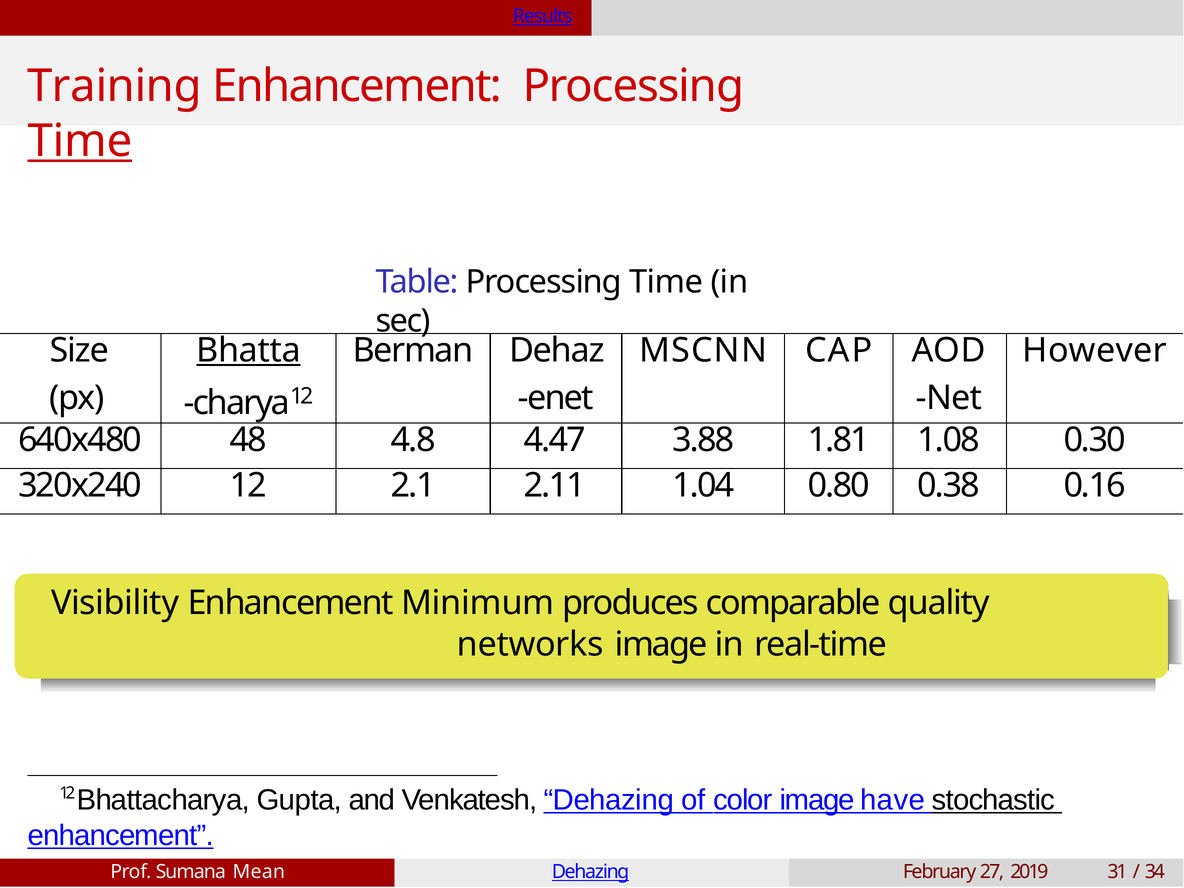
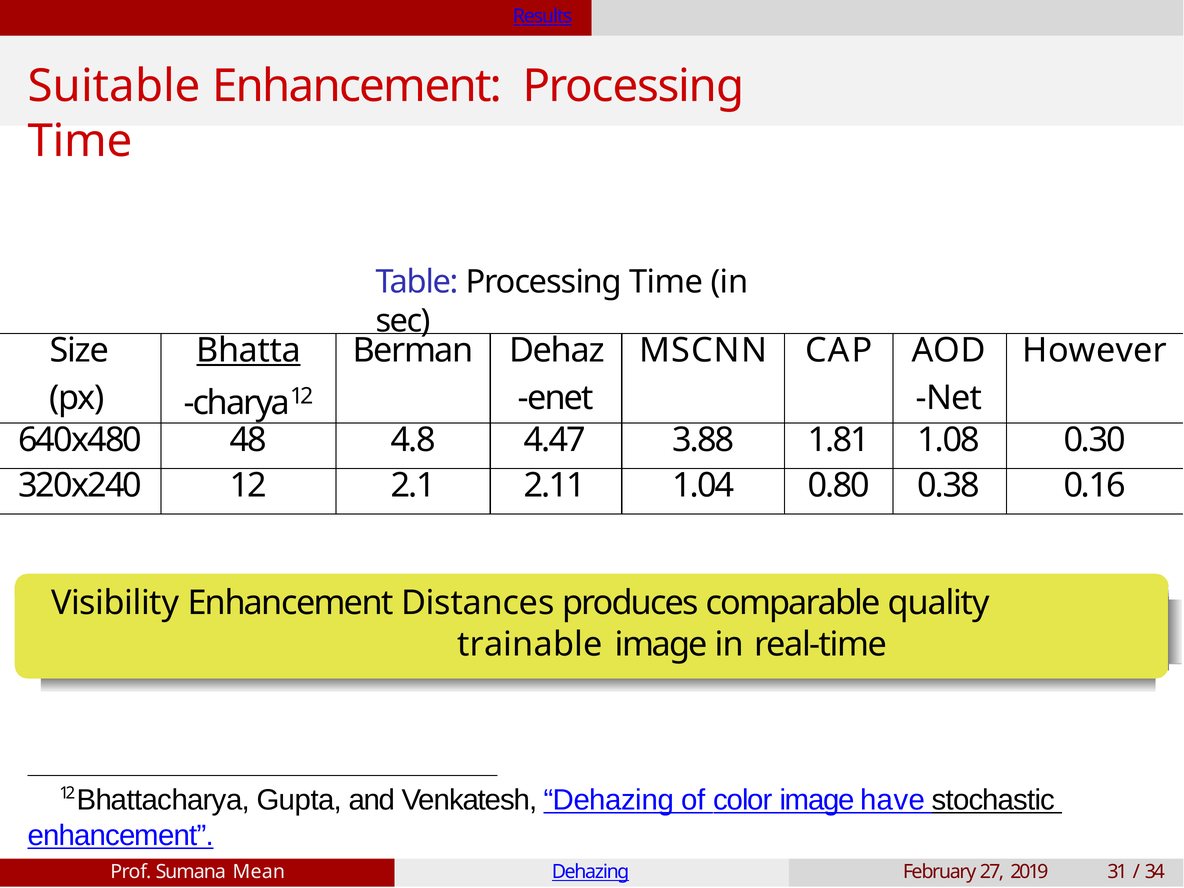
Training: Training -> Suitable (114, 86)
Time underline: present -> none (80, 141)
Minimum: Minimum -> Distances (478, 603)
networks: networks -> trainable (530, 645)
